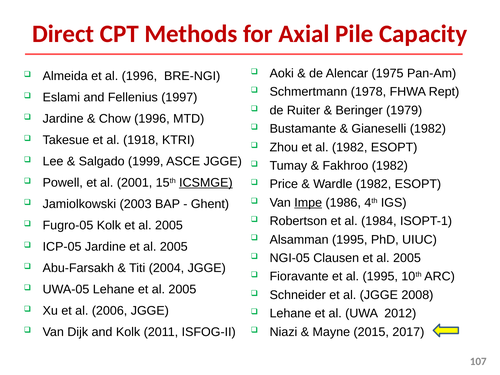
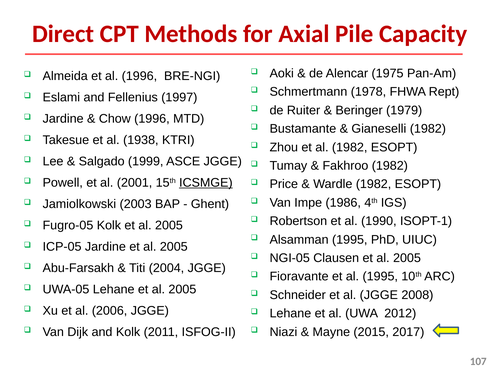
1918: 1918 -> 1938 (141, 140)
Impe underline: present -> none (308, 203)
1984: 1984 -> 1990 (379, 221)
